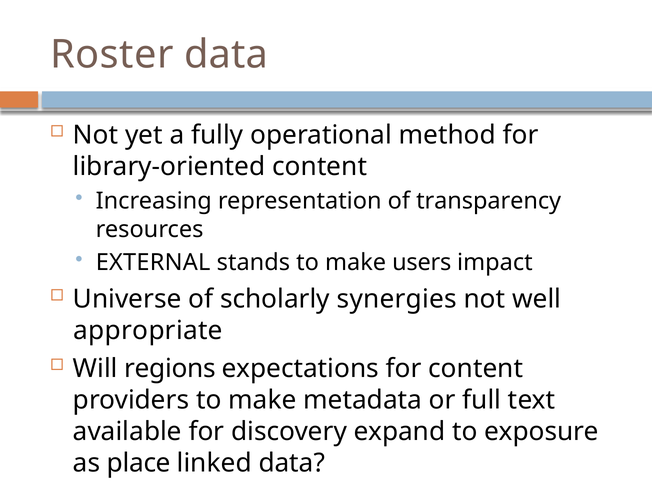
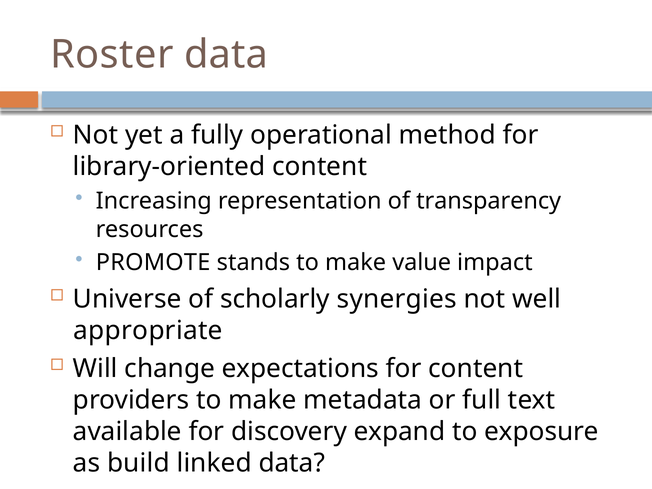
EXTERNAL: EXTERNAL -> PROMOTE (153, 263)
users: users -> value (422, 263)
regions: regions -> change (170, 368)
place: place -> build (138, 463)
